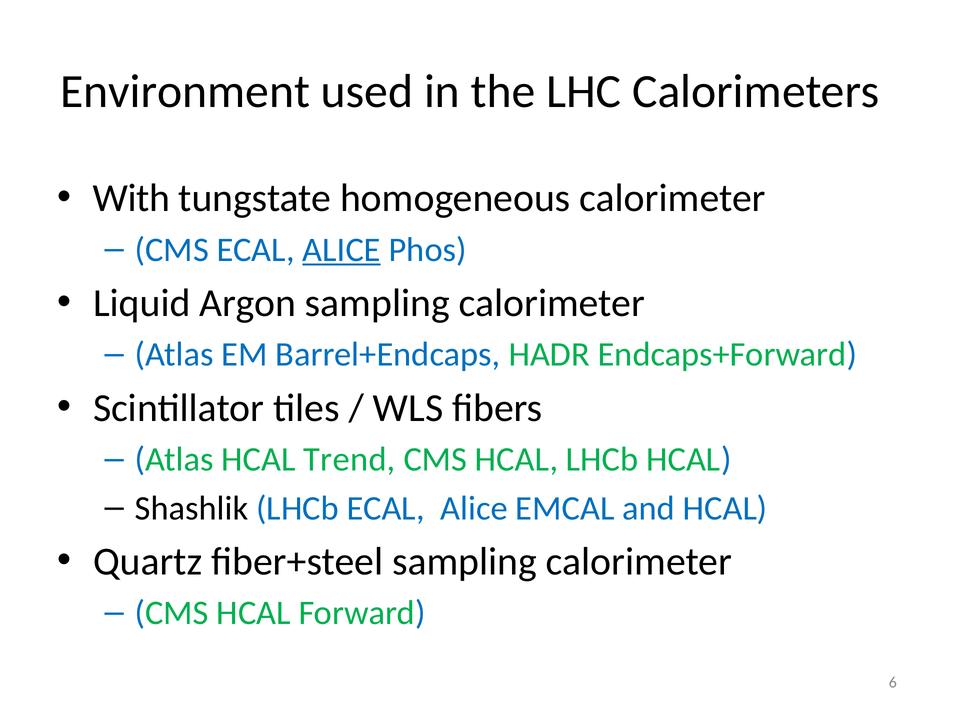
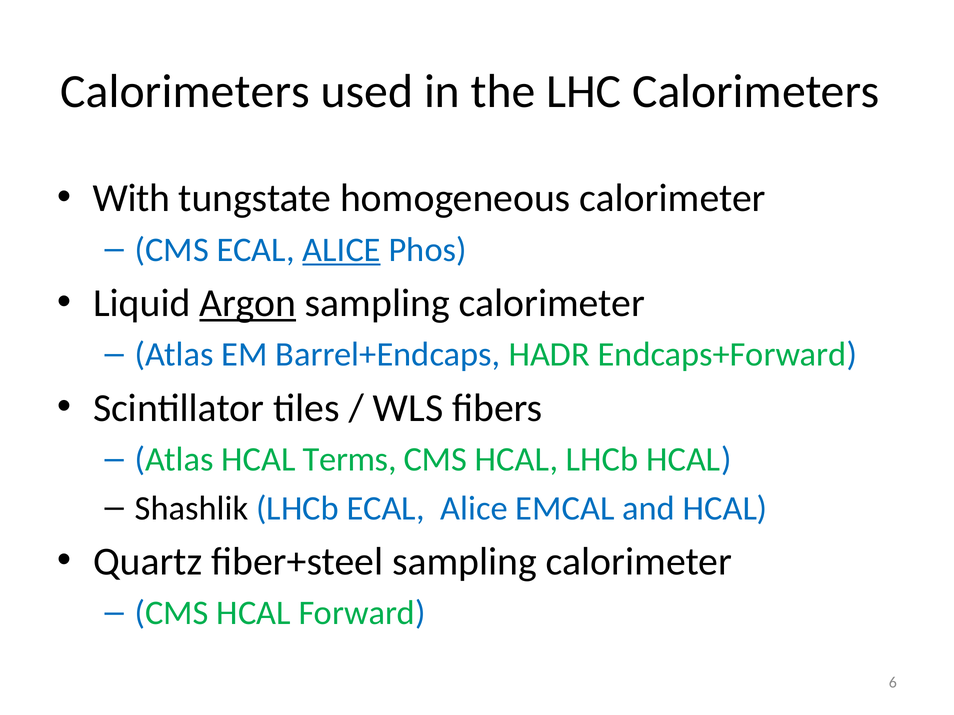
Environment: Environment -> Calorimeters (185, 92)
Argon underline: none -> present (248, 303)
Trend: Trend -> Terms (350, 460)
